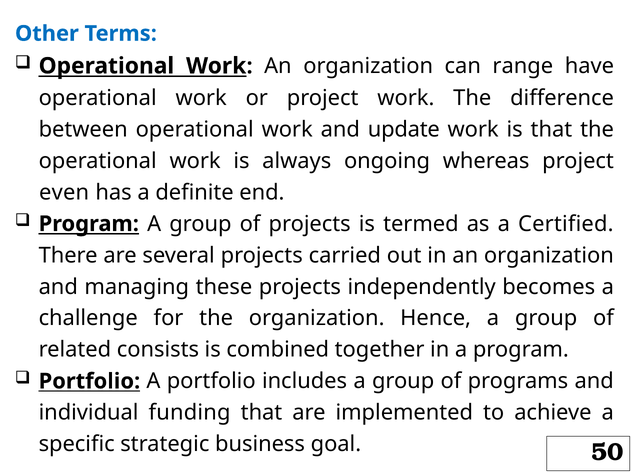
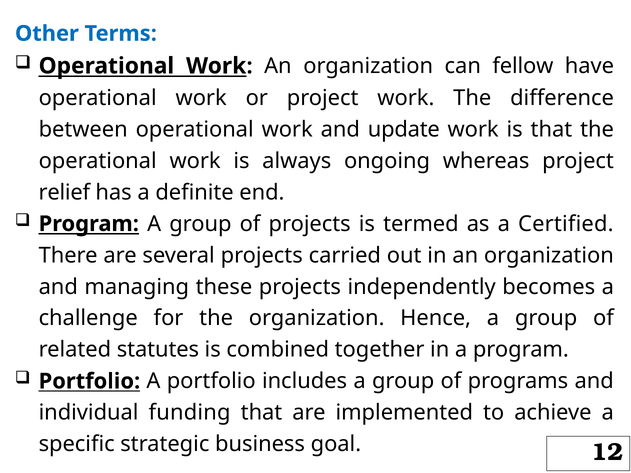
range: range -> fellow (523, 66)
even: even -> relief (64, 192)
consists: consists -> statutes (158, 350)
50: 50 -> 12 (607, 452)
